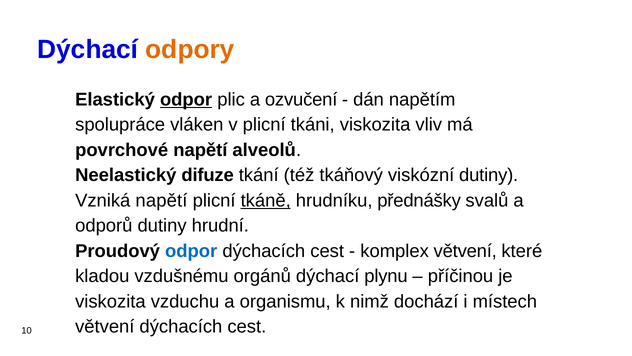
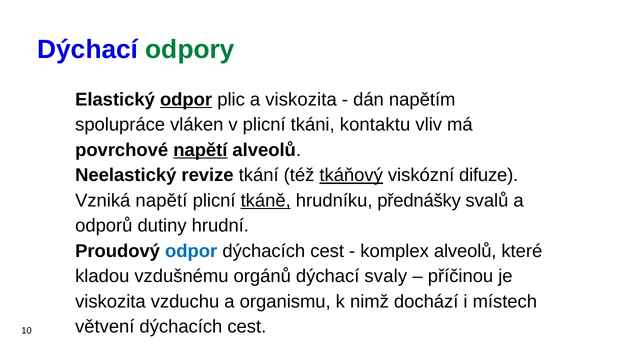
odpory colour: orange -> green (190, 50)
a ozvučení: ozvučení -> viskozita (301, 99)
tkáni viskozita: viskozita -> kontaktu (375, 125)
napětí underline: none -> present (200, 150)
difuze: difuze -> revize (208, 175)
tkáňový underline: none -> present (351, 175)
viskózní dutiny: dutiny -> difuze (489, 175)
komplex větvení: větvení -> alveolů (465, 251)
plynu: plynu -> svaly (386, 276)
